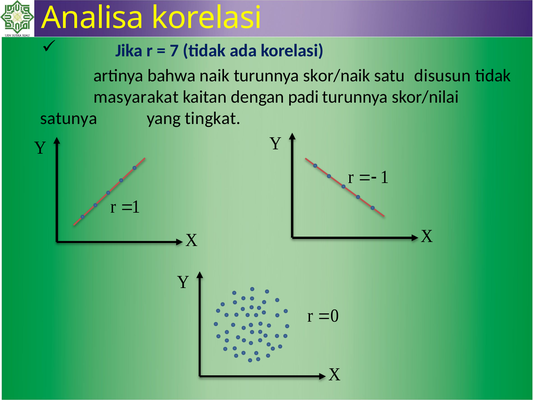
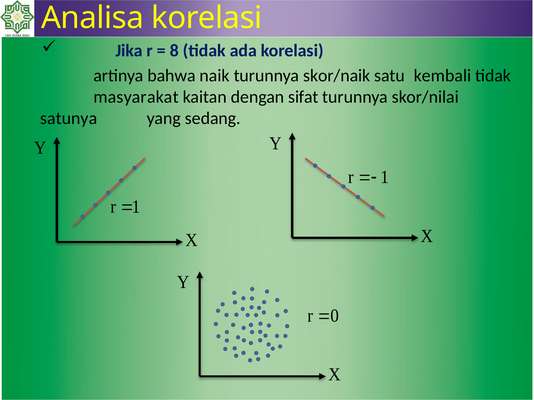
7: 7 -> 8 (174, 51)
disusun: disusun -> kembali (443, 76)
padi: padi -> sifat (303, 97)
tingkat: tingkat -> sedang (213, 118)
